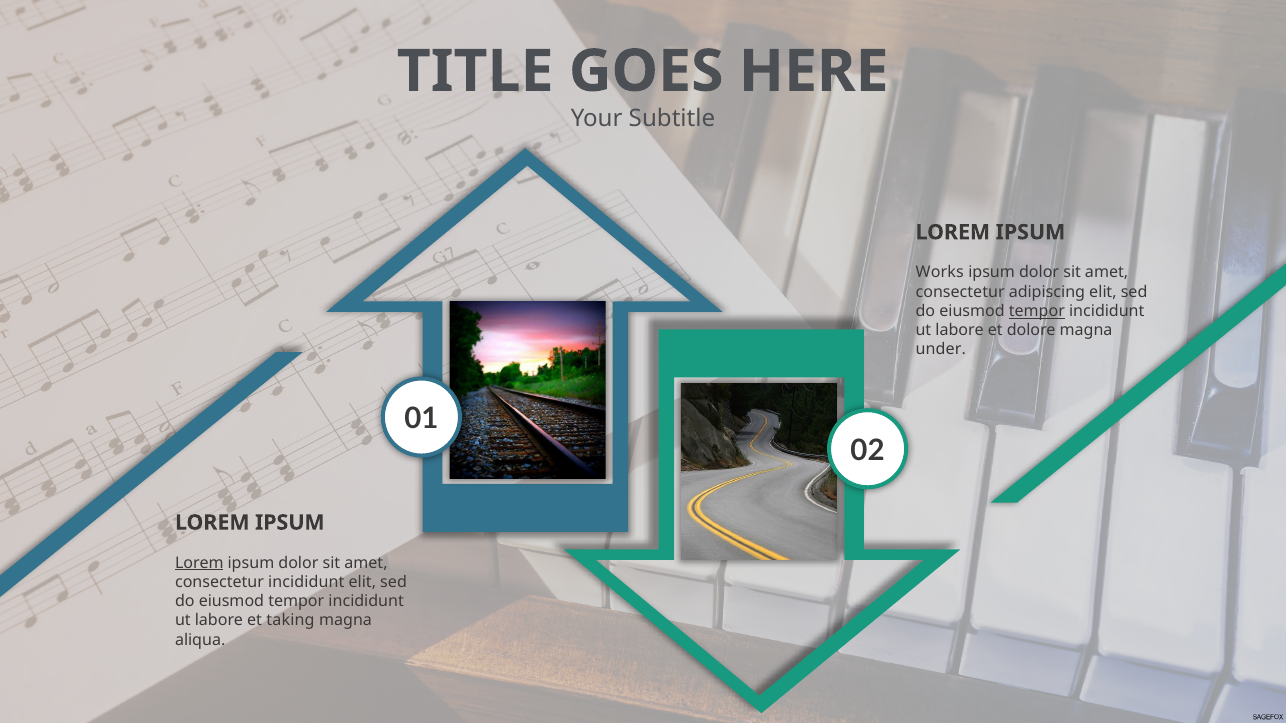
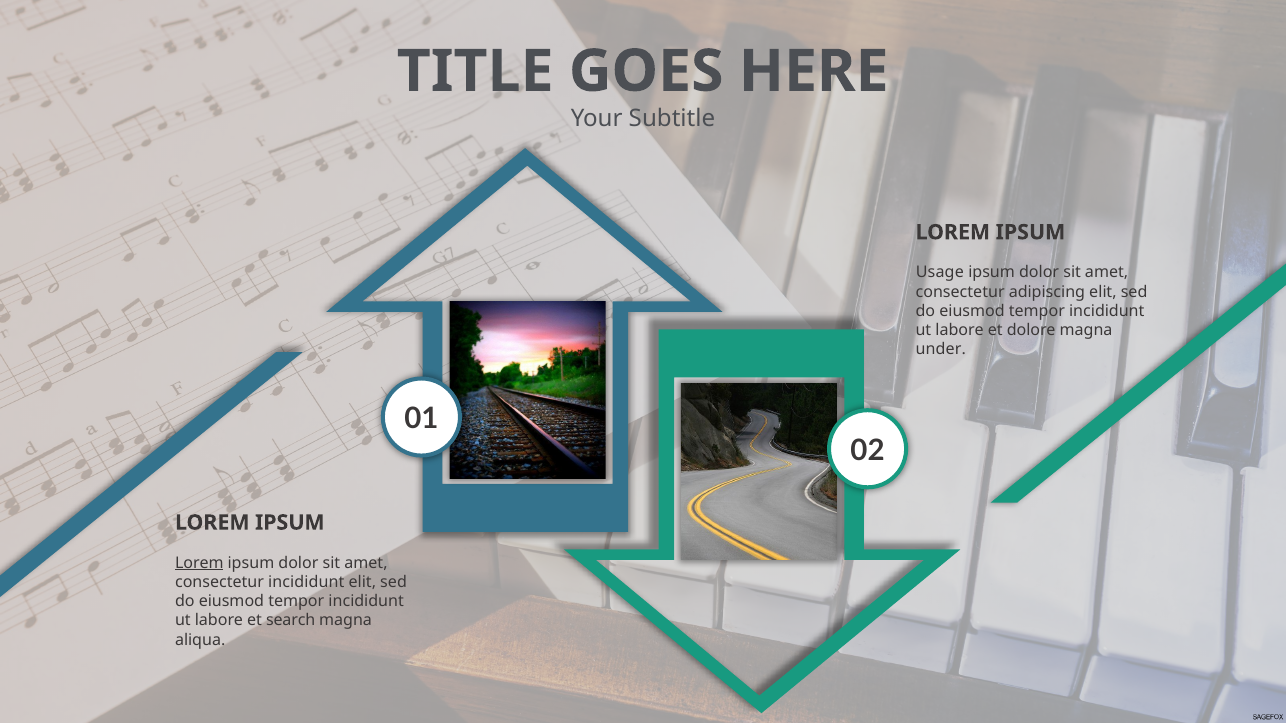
Works: Works -> Usage (940, 273)
tempor underline: present -> none (1037, 311)
taking: taking -> search (291, 621)
